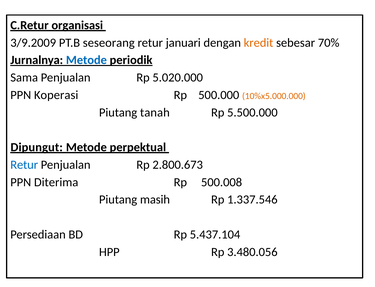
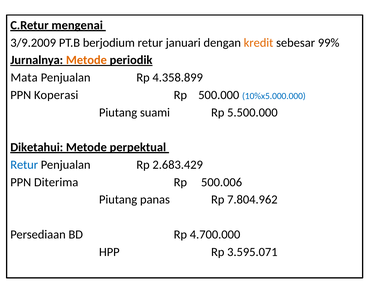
organisasi: organisasi -> mengenai (77, 25)
seseorang: seseorang -> berjodium (109, 43)
70%: 70% -> 99% (329, 43)
Metode colour: blue -> orange (86, 60)
Sama: Sama -> Mata (24, 78)
5.020.000: 5.020.000 -> 4.358.899 (178, 78)
10%x5.000.000 colour: orange -> blue (274, 96)
tanah: tanah -> suami (155, 112)
Dipungut: Dipungut -> Diketahui (37, 147)
2.800.673: 2.800.673 -> 2.683.429 (178, 165)
500.008: 500.008 -> 500.006 (222, 182)
masih: masih -> panas (155, 199)
1.337.546: 1.337.546 -> 7.804.962 (252, 199)
5.437.104: 5.437.104 -> 4.700.000 (215, 234)
3.480.056: 3.480.056 -> 3.595.071 (252, 252)
